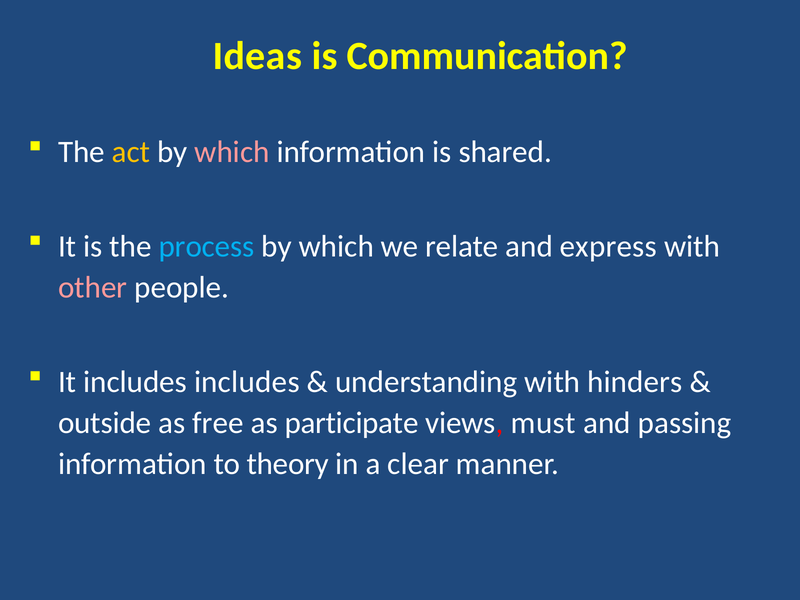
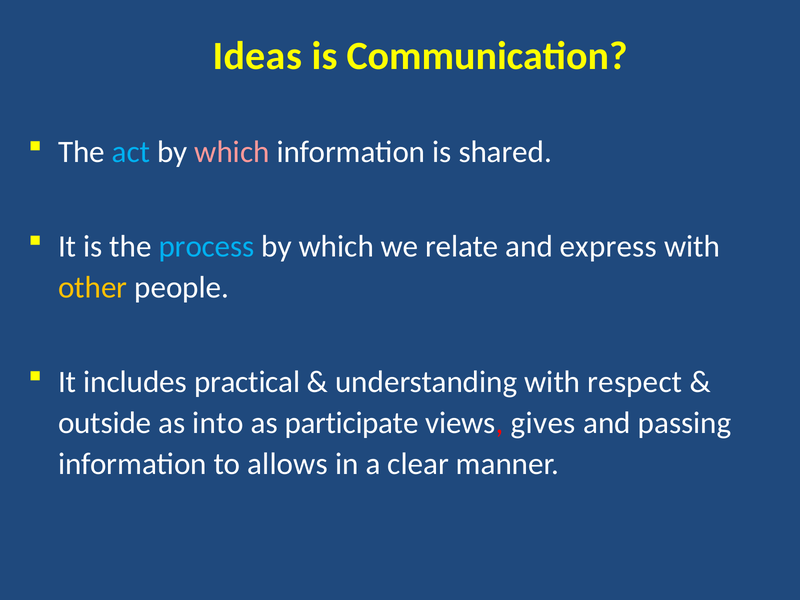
act colour: yellow -> light blue (131, 152)
other colour: pink -> yellow (93, 287)
includes includes: includes -> practical (247, 382)
hinders: hinders -> respect (635, 382)
free: free -> into (218, 423)
must: must -> gives (543, 423)
theory: theory -> allows (288, 464)
